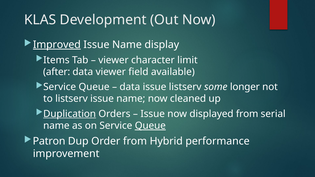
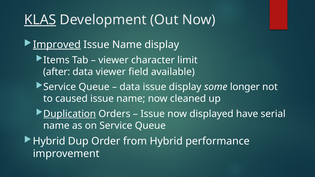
KLAS underline: none -> present (40, 20)
issue listserv: listserv -> display (185, 87)
to listserv: listserv -> caused (71, 99)
displayed from: from -> have (247, 114)
Queue underline: present -> none (150, 126)
Patron: Patron -> Hybrid (49, 141)
